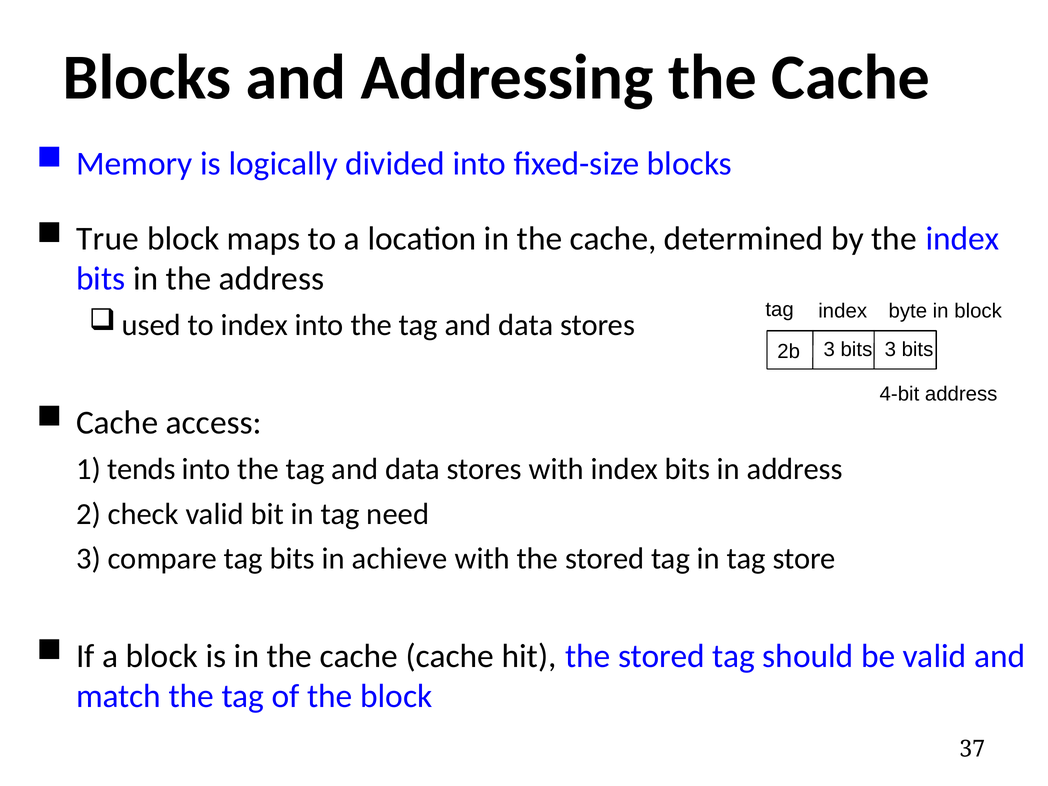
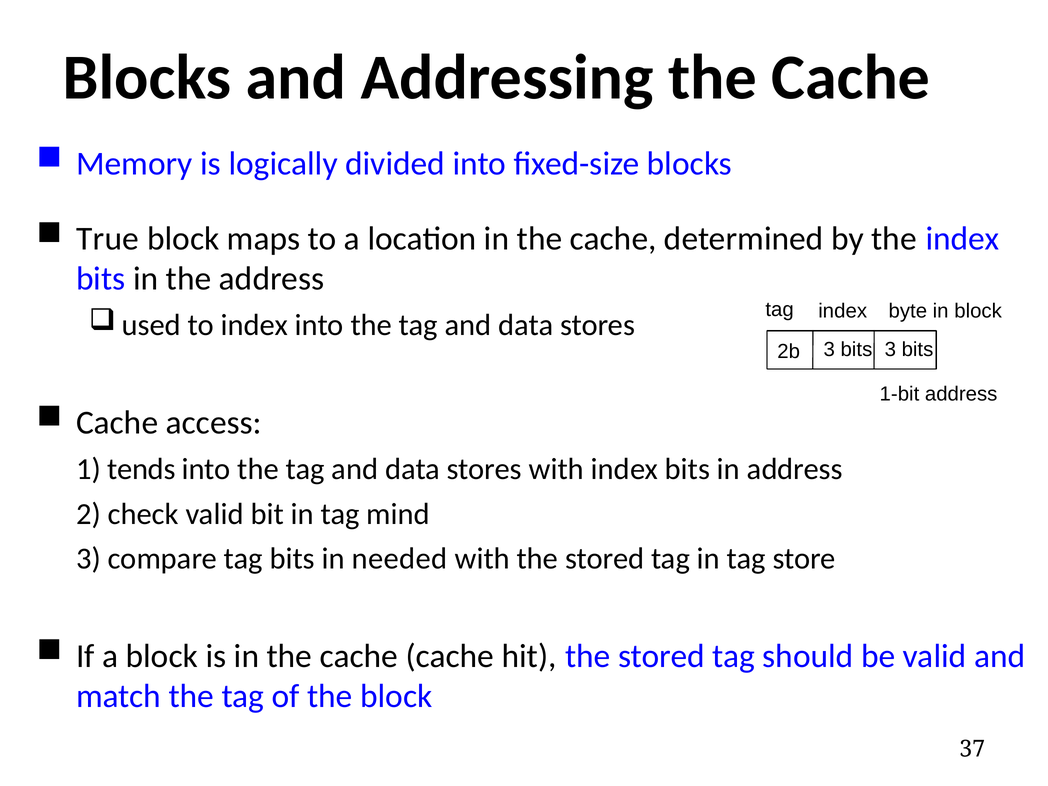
4-bit: 4-bit -> 1-bit (899, 394)
need: need -> mind (398, 514)
achieve: achieve -> needed (400, 559)
